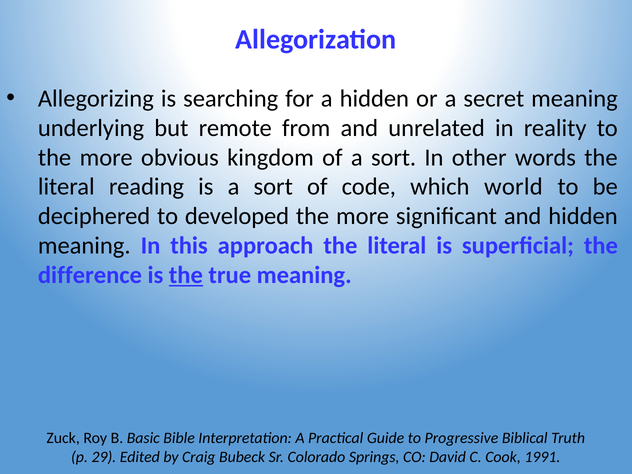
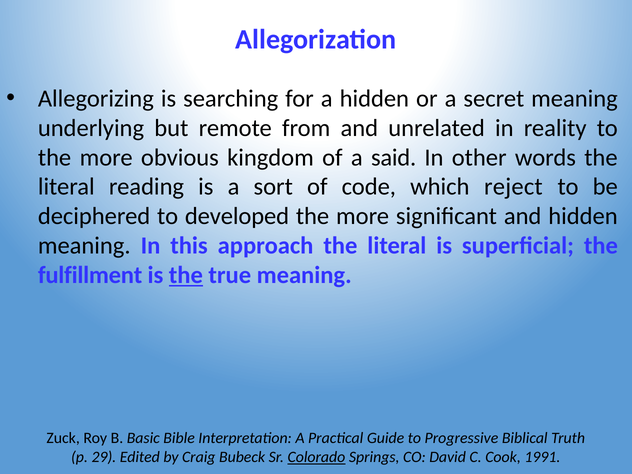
of a sort: sort -> said (394, 157)
world: world -> reject (513, 187)
difference: difference -> fulfillment (90, 275)
Colorado underline: none -> present (316, 457)
